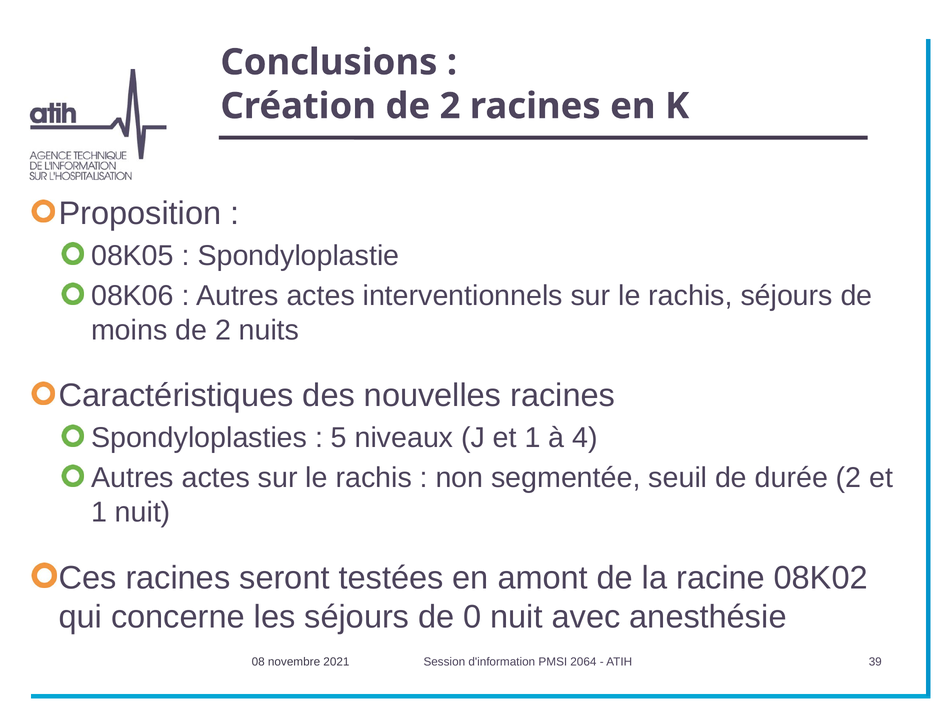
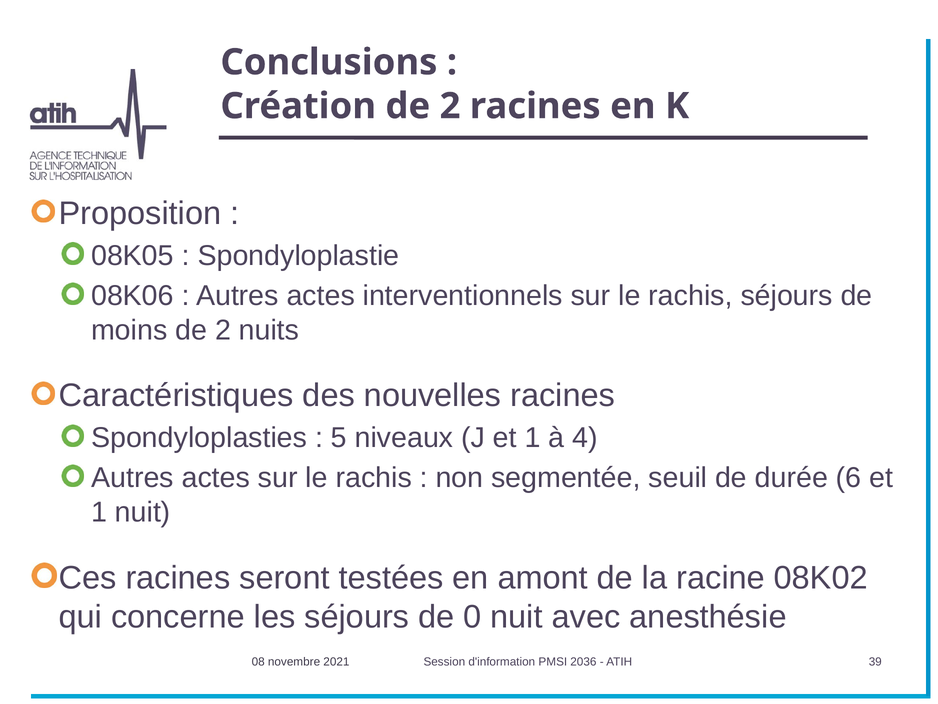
durée 2: 2 -> 6 (848, 478)
2064: 2064 -> 2036 (583, 661)
